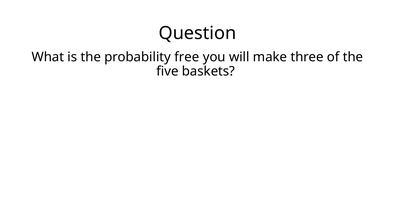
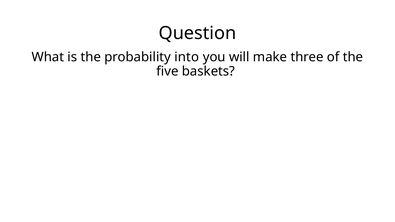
free: free -> into (187, 57)
